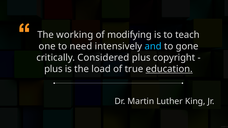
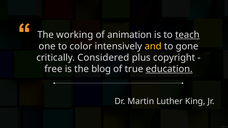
modifying: modifying -> animation (129, 35)
teach underline: none -> present (187, 35)
need: need -> color (81, 46)
and colour: light blue -> yellow (153, 46)
plus: plus -> free (53, 69)
load: load -> blog (101, 69)
